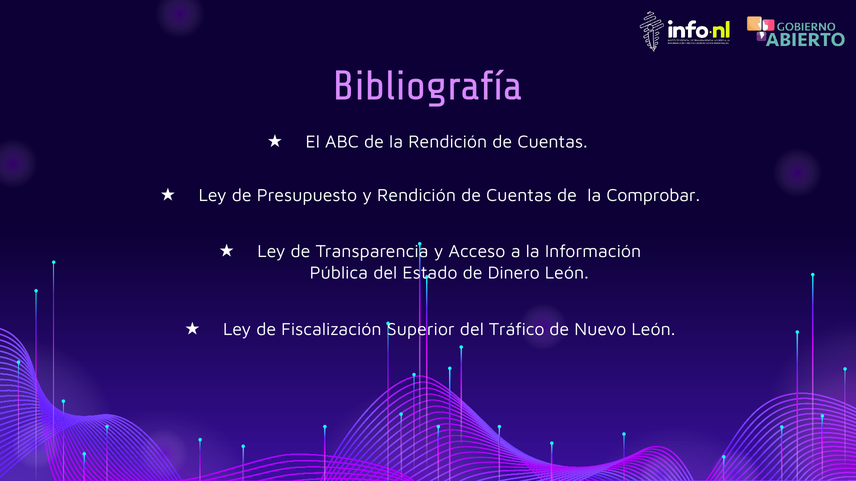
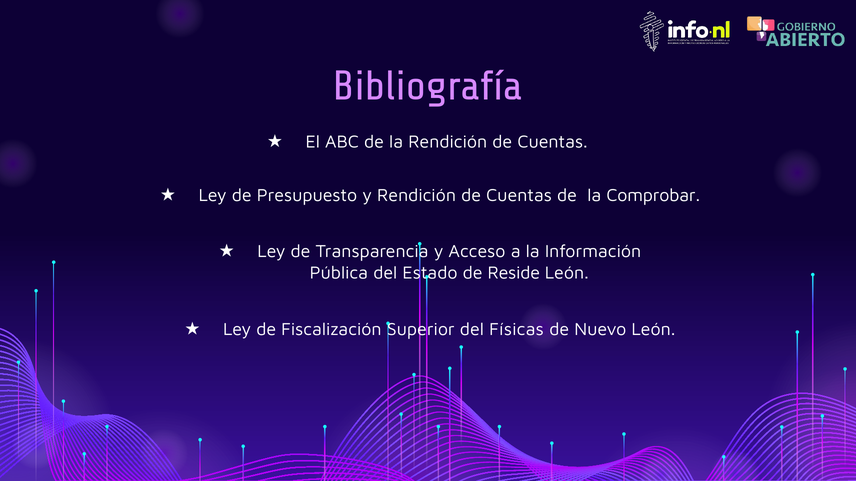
Dinero: Dinero -> Reside (514, 273)
Tráfico: Tráfico -> Físicas (517, 330)
